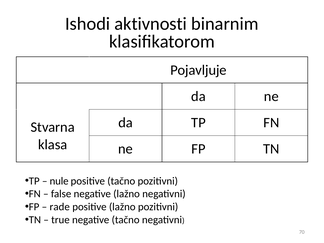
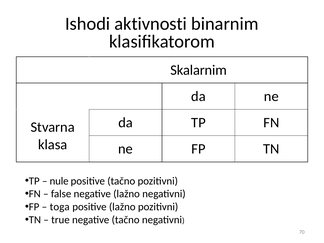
Pojavljuje: Pojavljuje -> Skalarnim (199, 70)
rade: rade -> toga (60, 207)
